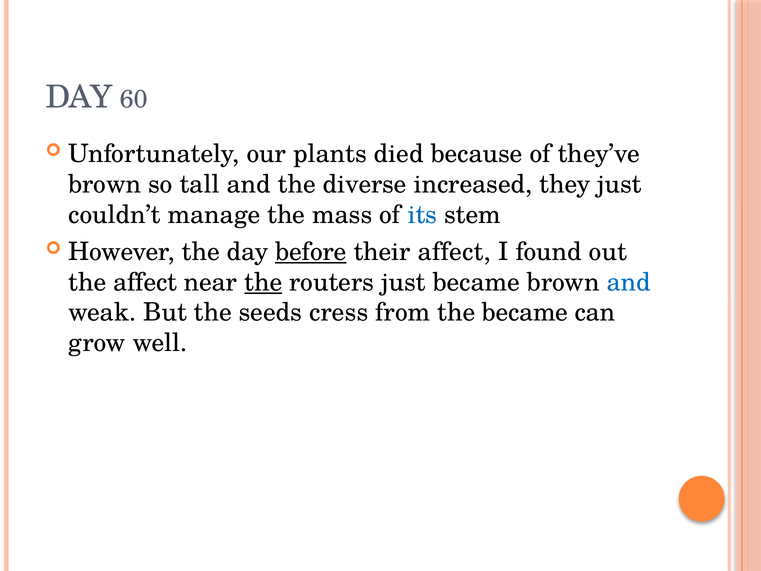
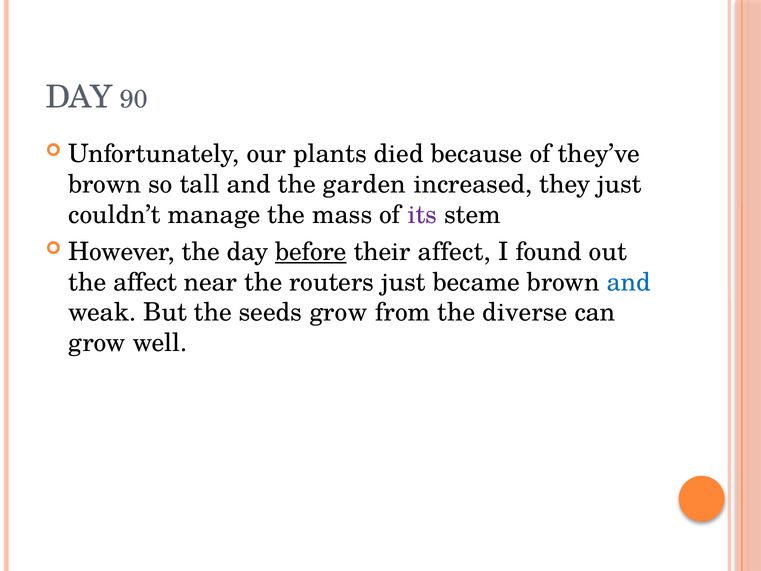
60: 60 -> 90 (134, 99)
diverse: diverse -> garden (364, 184)
its colour: blue -> purple (422, 215)
the underline: present -> none (263, 282)
seeds cress: cress -> grow (339, 312)
the became: became -> diverse (525, 312)
